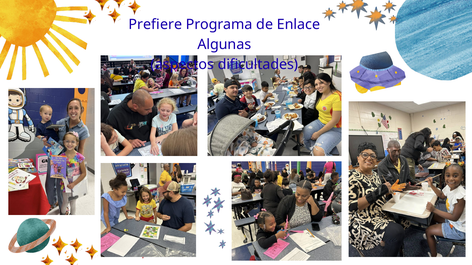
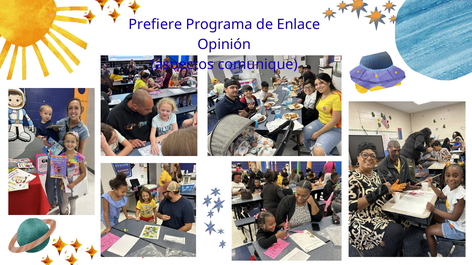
Algunas: Algunas -> Opinión (224, 45)
dificultades: dificultades -> comunique (258, 65)
